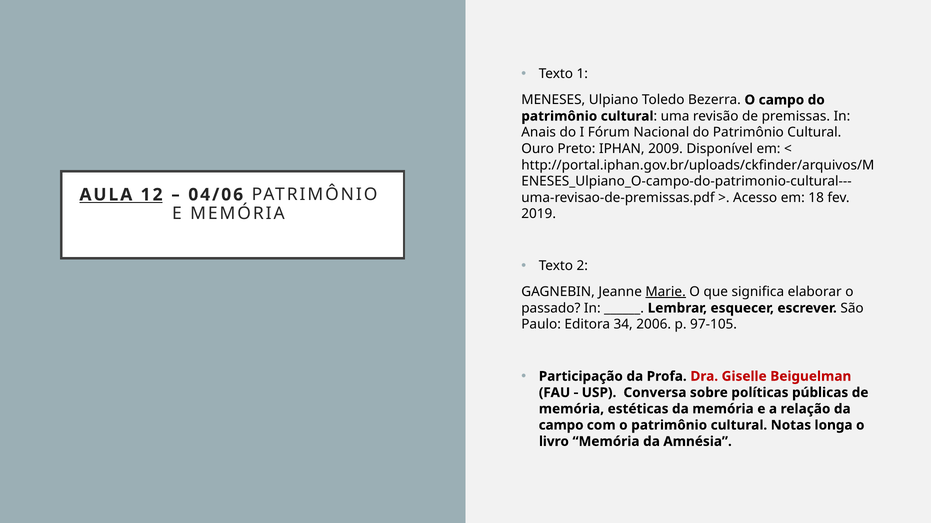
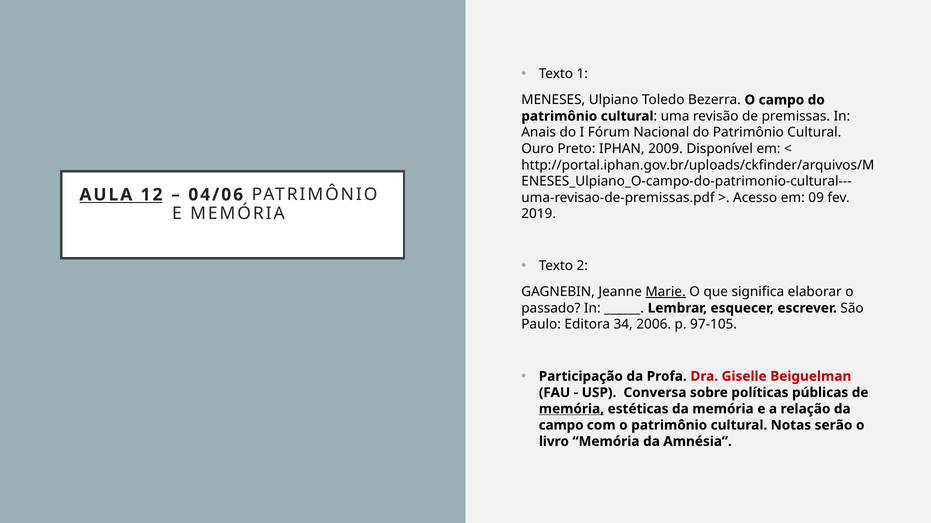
18: 18 -> 09 (816, 198)
memória underline: none -> present (571, 409)
longa: longa -> serão (834, 426)
